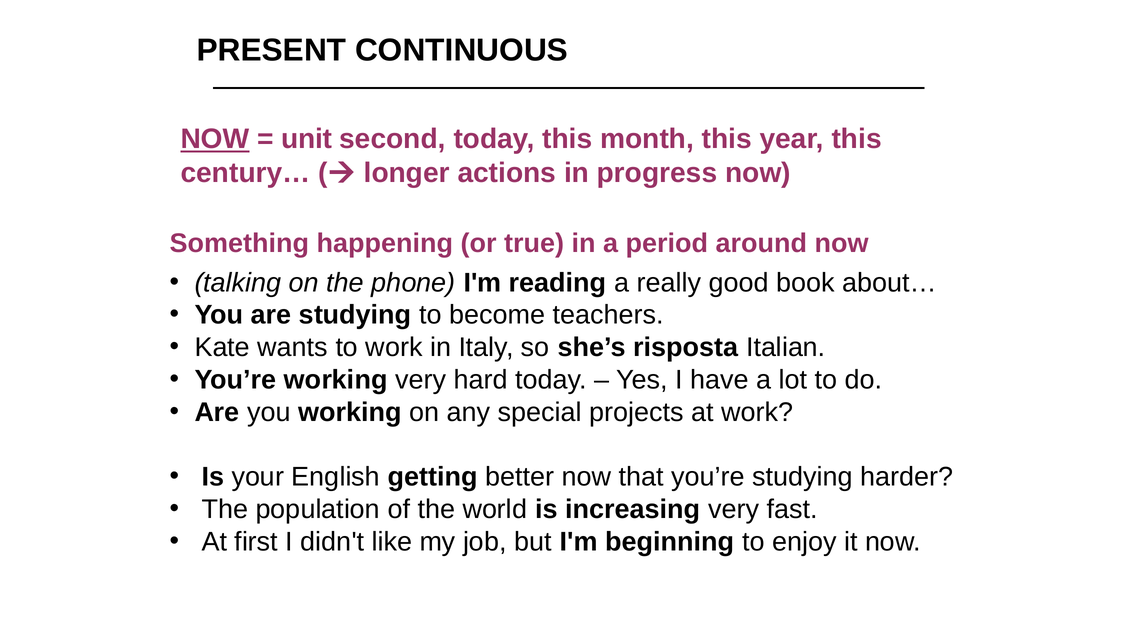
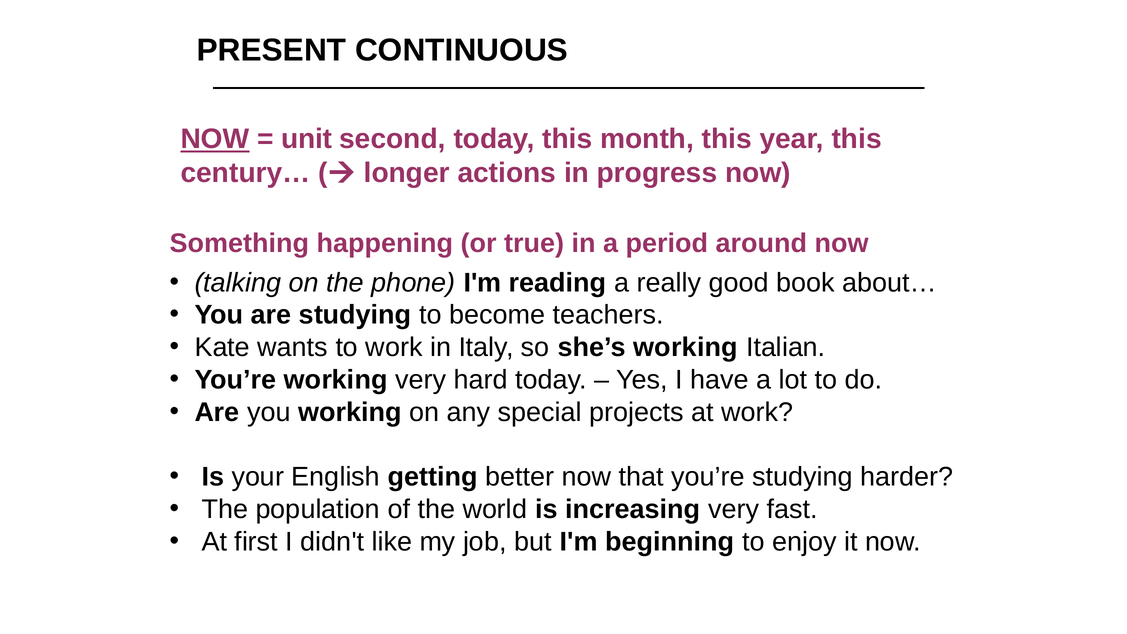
she’s risposta: risposta -> working (686, 347)
